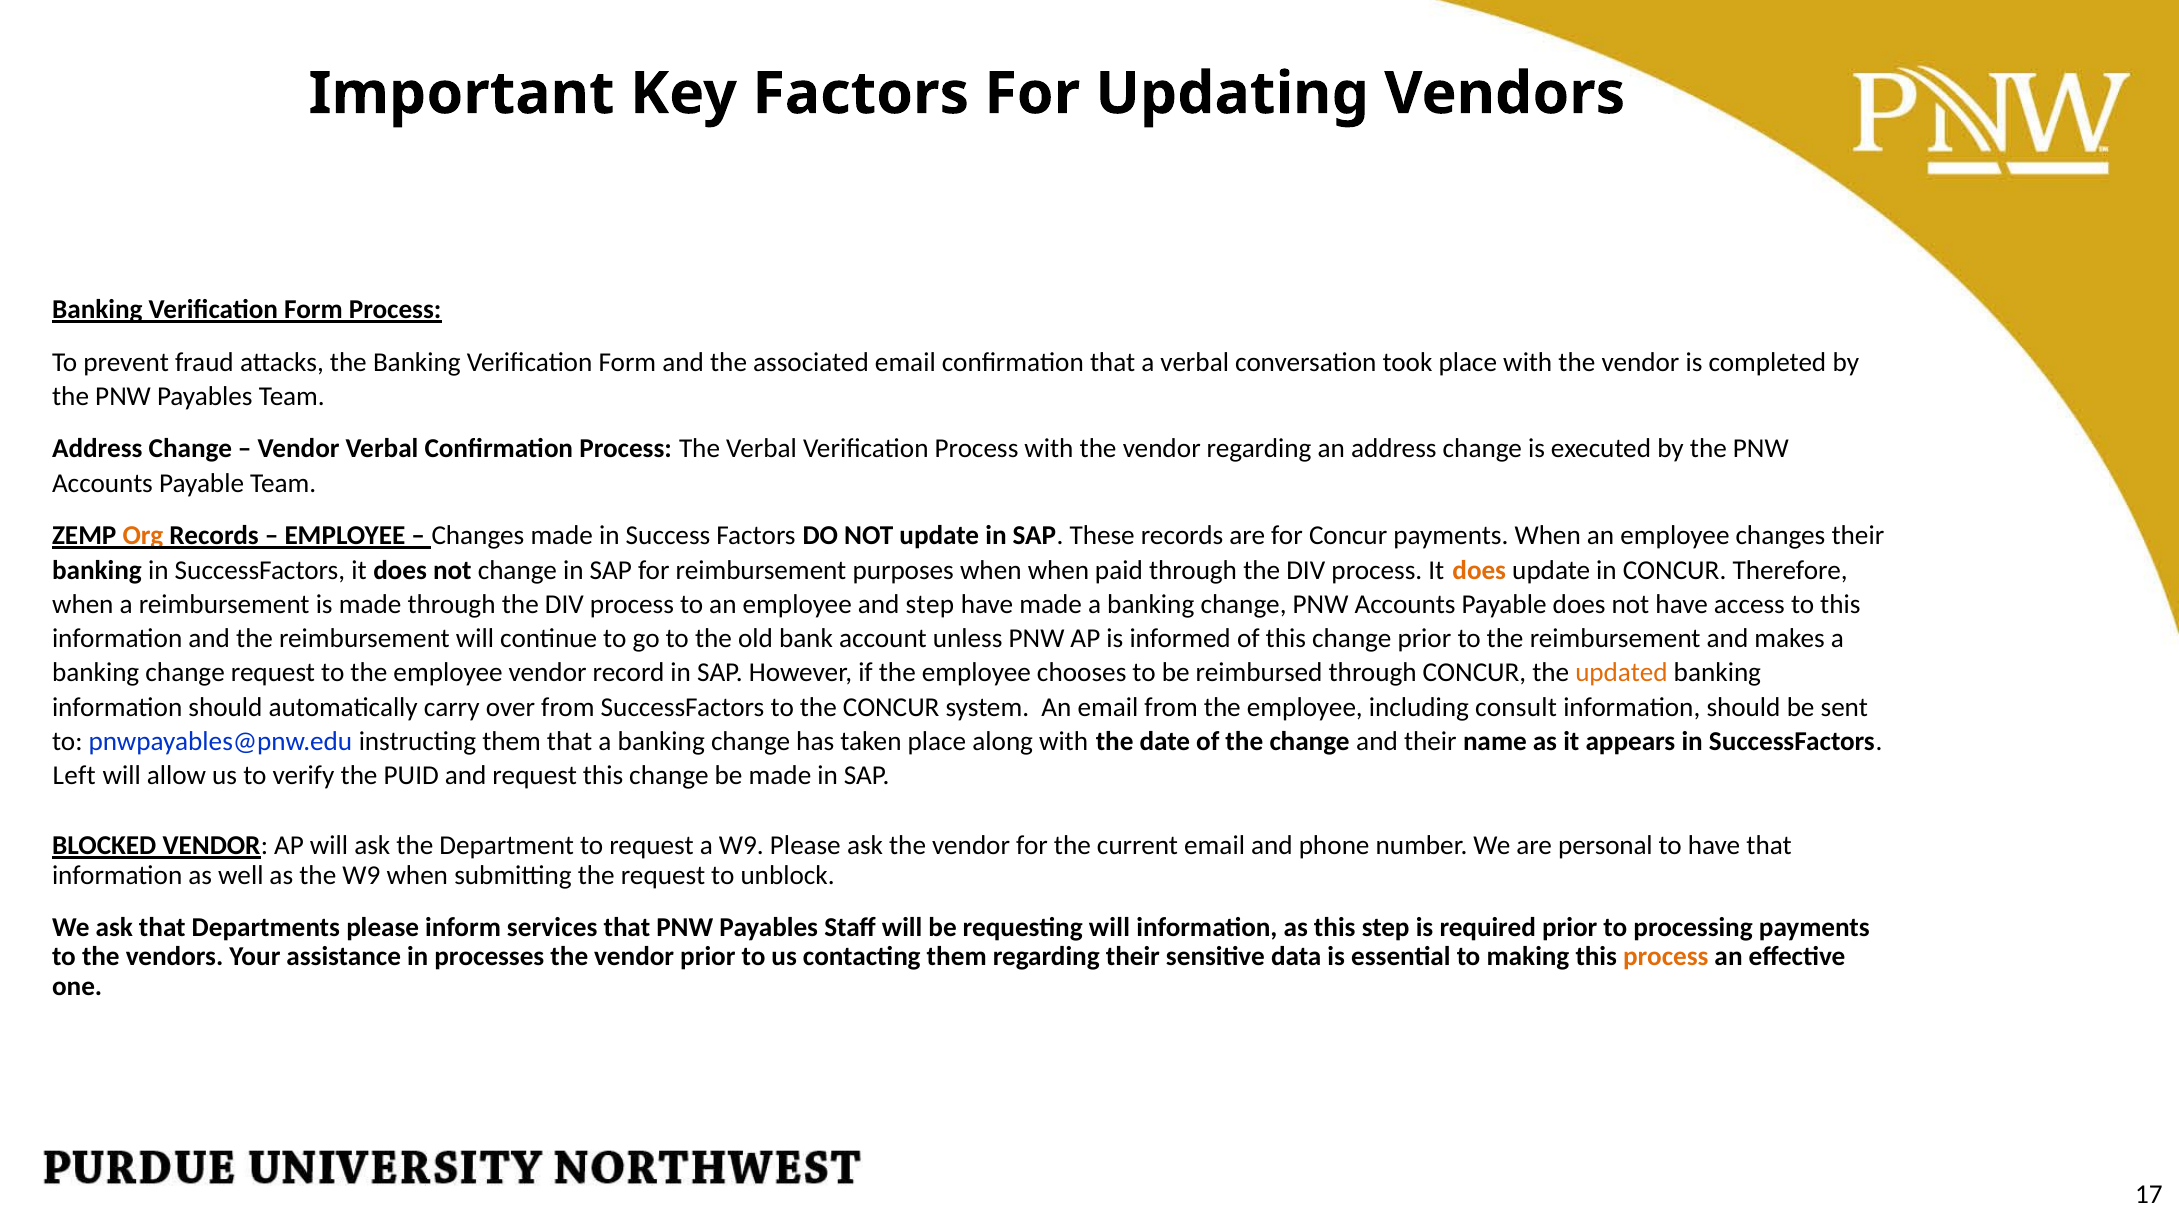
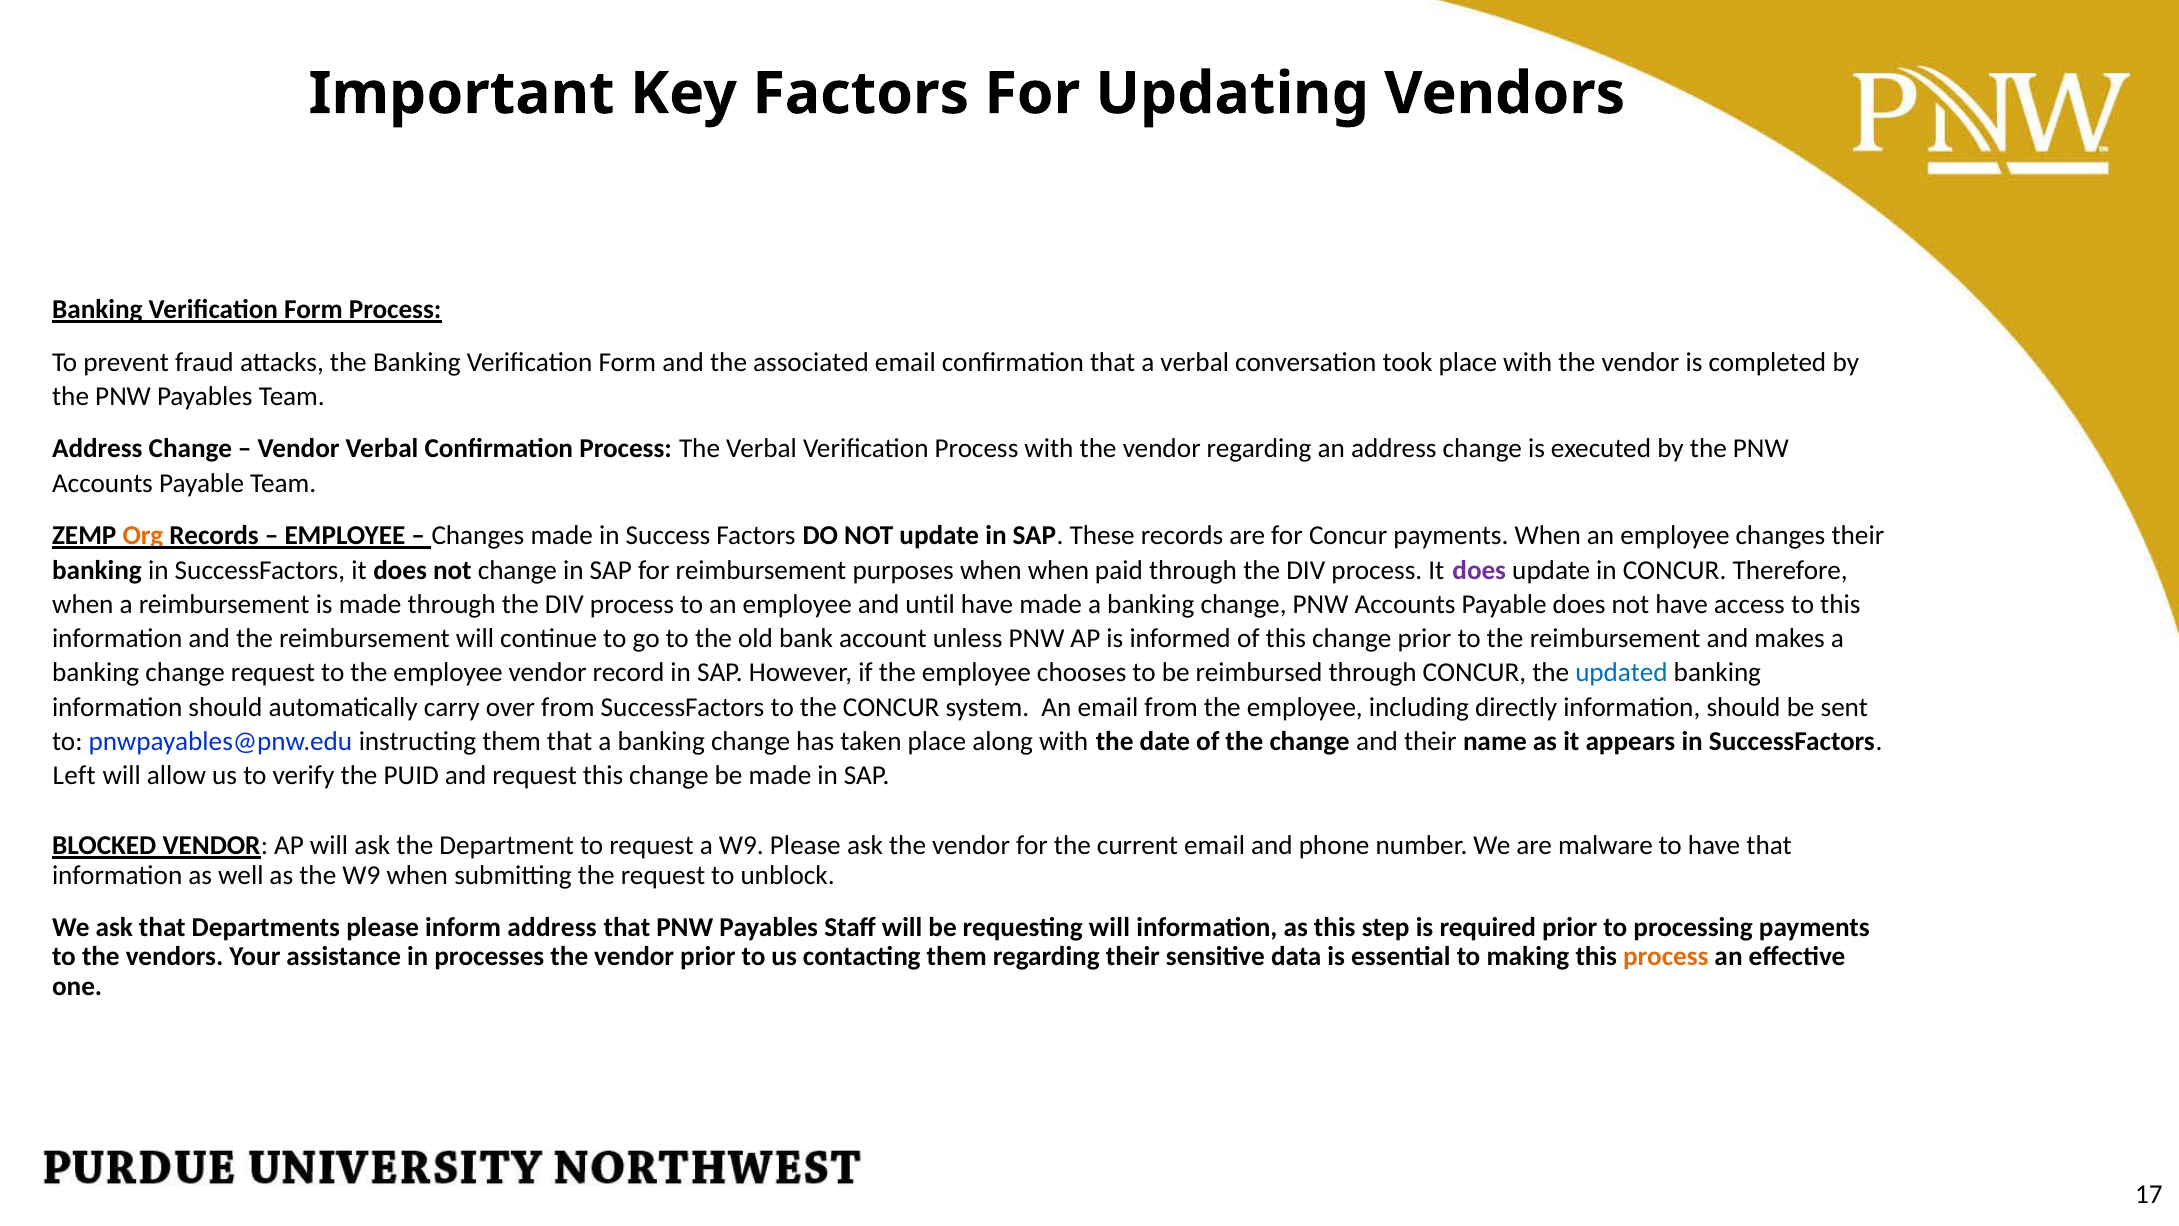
does colour: orange -> purple (1479, 570)
and step: step -> until (930, 604)
updated colour: orange -> blue (1621, 673)
consult: consult -> directly (1516, 707)
personal: personal -> malware (1605, 846)
inform services: services -> address (552, 927)
